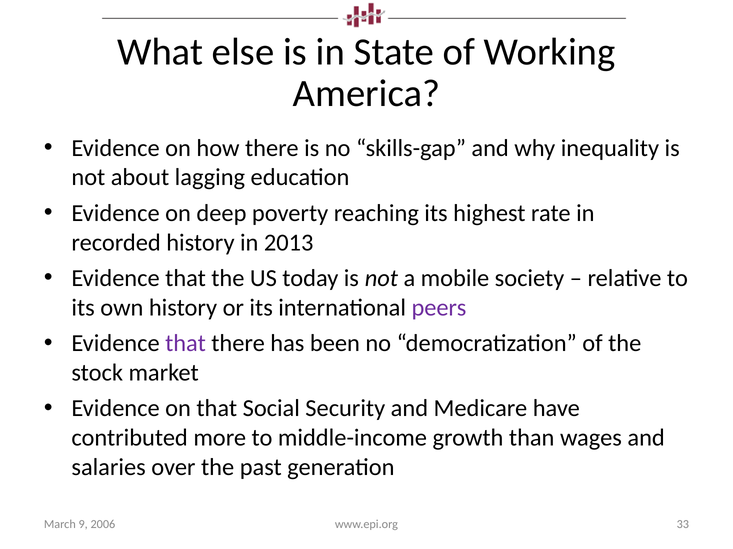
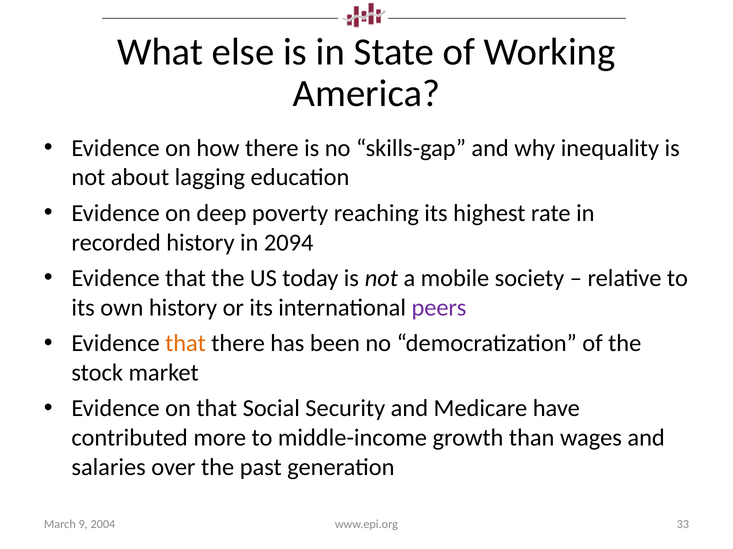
2013: 2013 -> 2094 (289, 243)
that colour: purple -> orange (186, 344)
2006: 2006 -> 2004 (103, 525)
